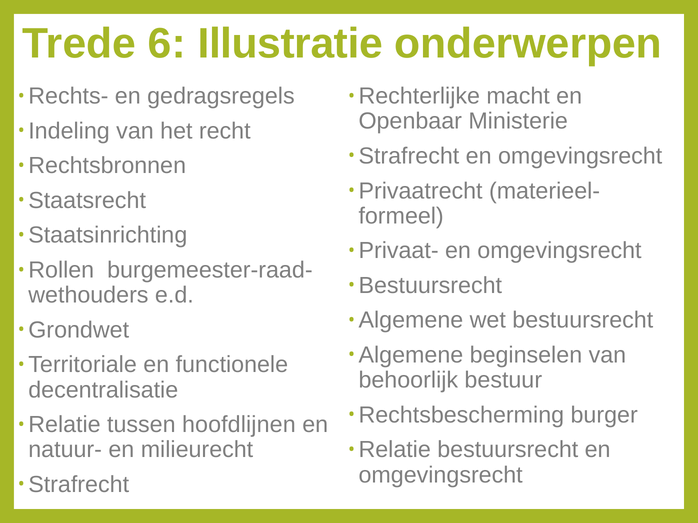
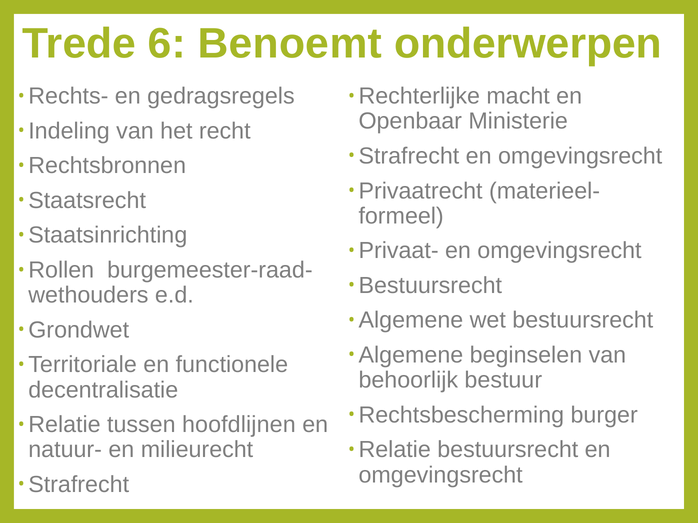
Illustratie: Illustratie -> Benoemt (290, 44)
